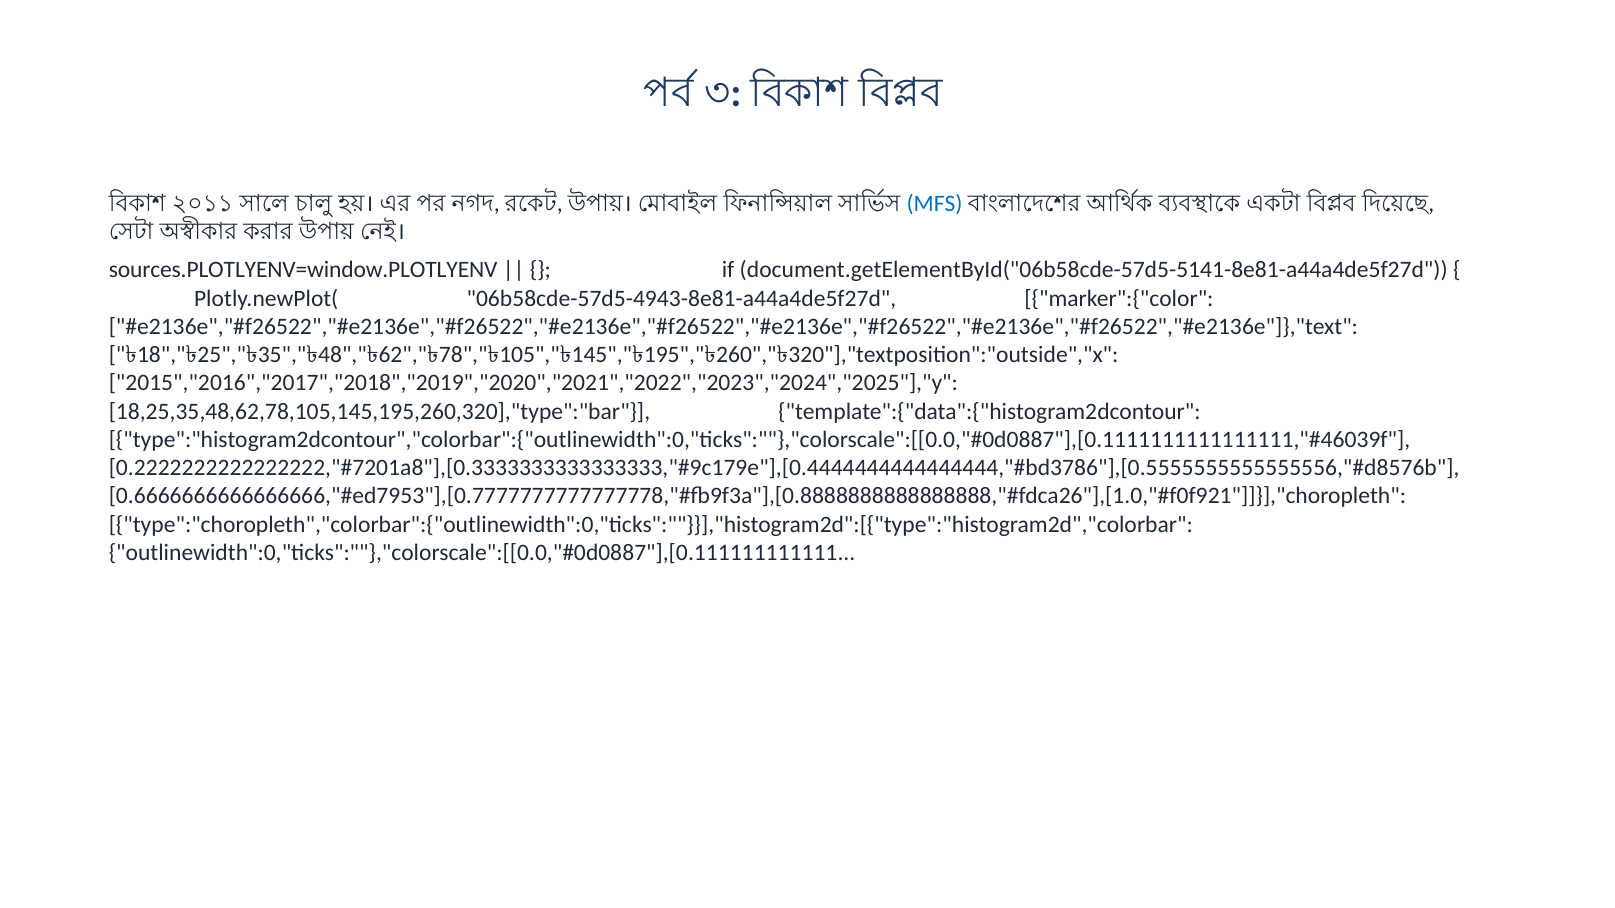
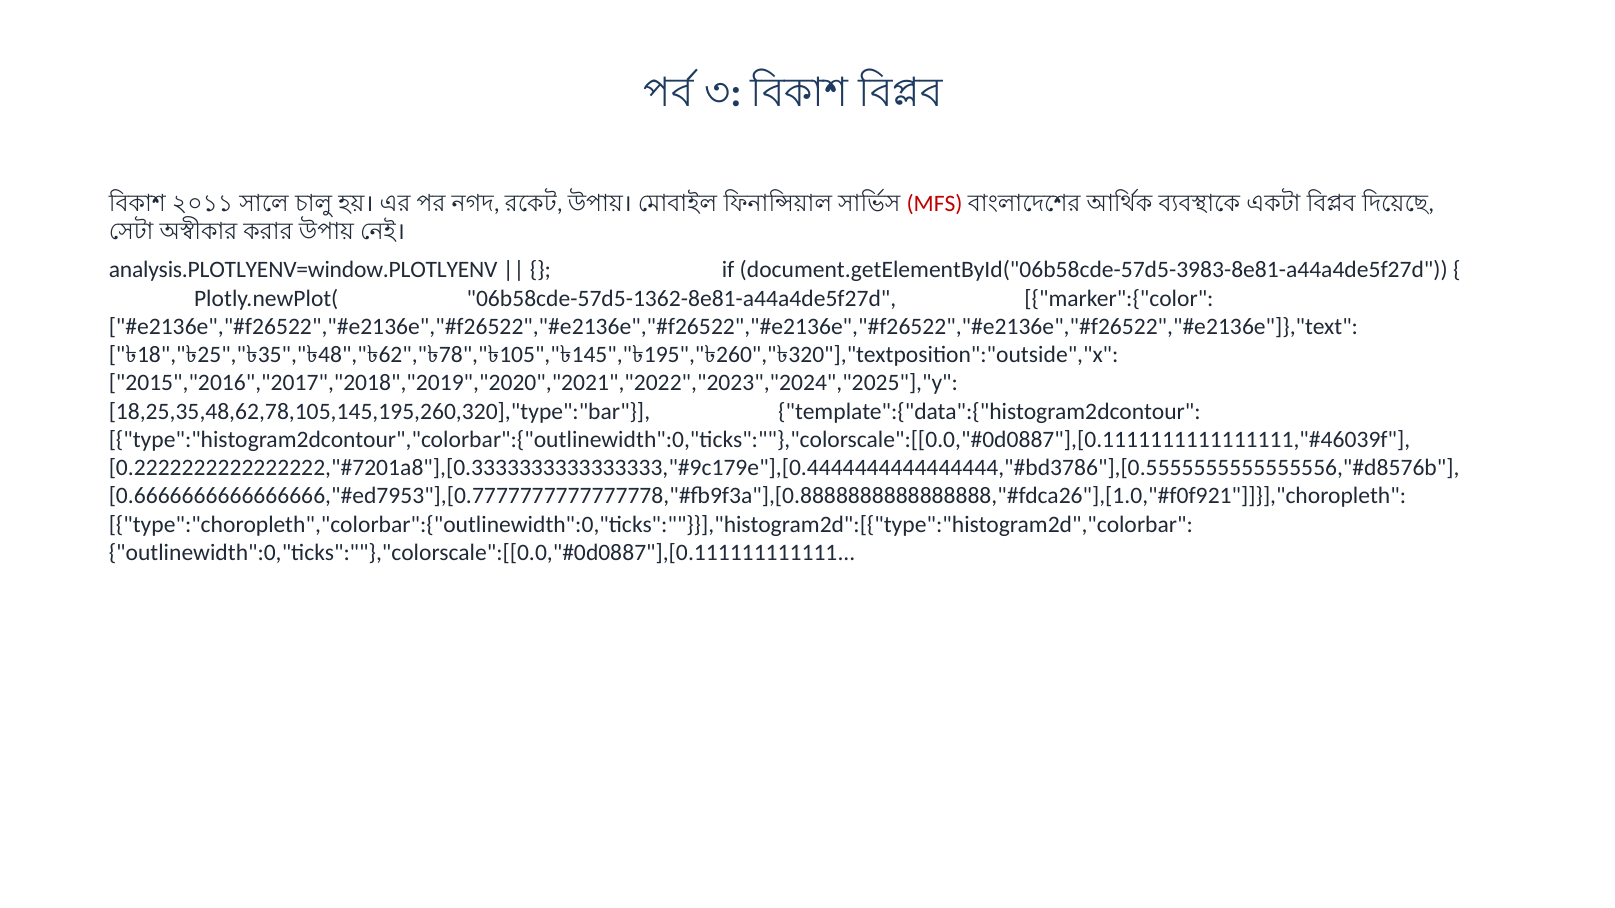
MFS colour: blue -> red (935, 203)
sources.PLOTLYENV=window.PLOTLYENV: sources.PLOTLYENV=window.PLOTLYENV -> analysis.PLOTLYENV=window.PLOTLYENV (303, 270)
document.getElementById("06b58cde-57d5-5141-8e81-a44a4de5f27d: document.getElementById("06b58cde-57d5-5141-8e81-a44a4de5f27d -> document.getElementById("06b58cde-57d5-3983-8e81-a44a4de5f27d (1094, 270)
06b58cde-57d5-4943-8e81-a44a4de5f27d: 06b58cde-57d5-4943-8e81-a44a4de5f27d -> 06b58cde-57d5-1362-8e81-a44a4de5f27d (681, 298)
